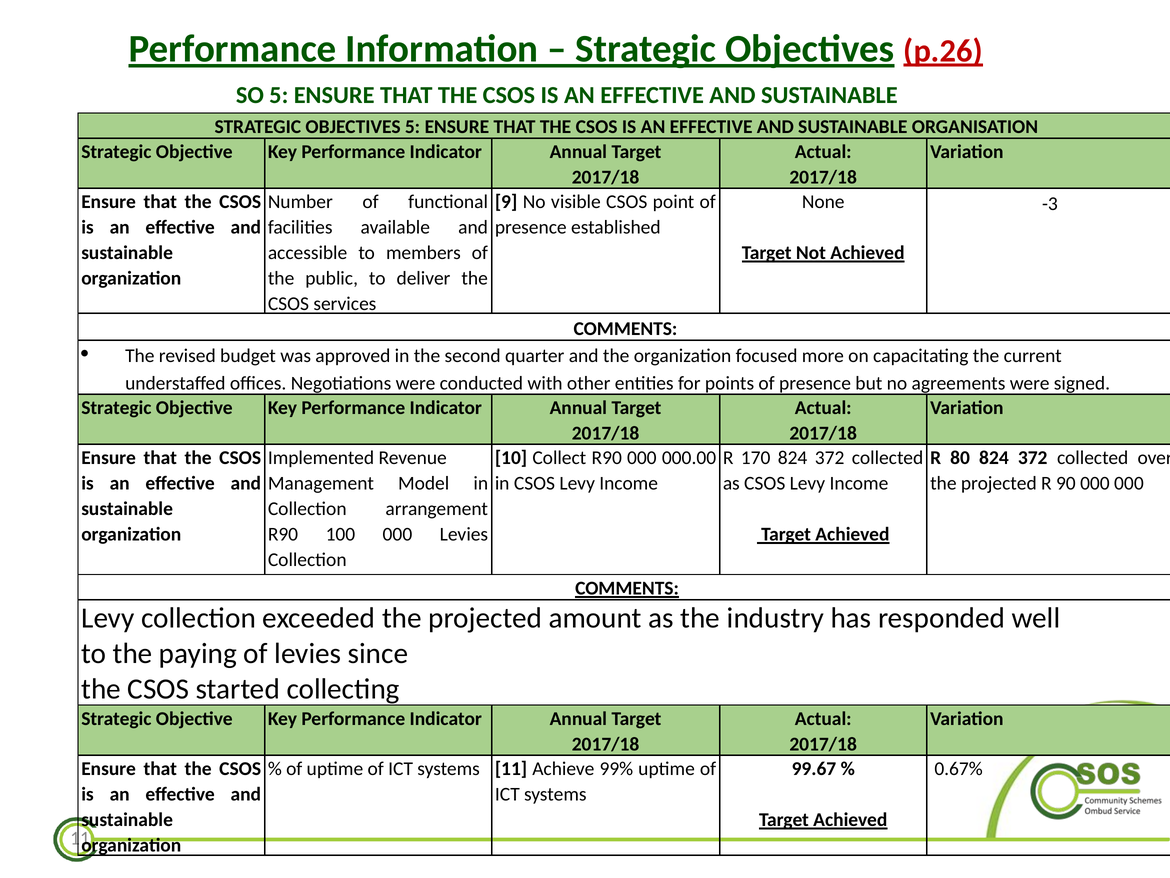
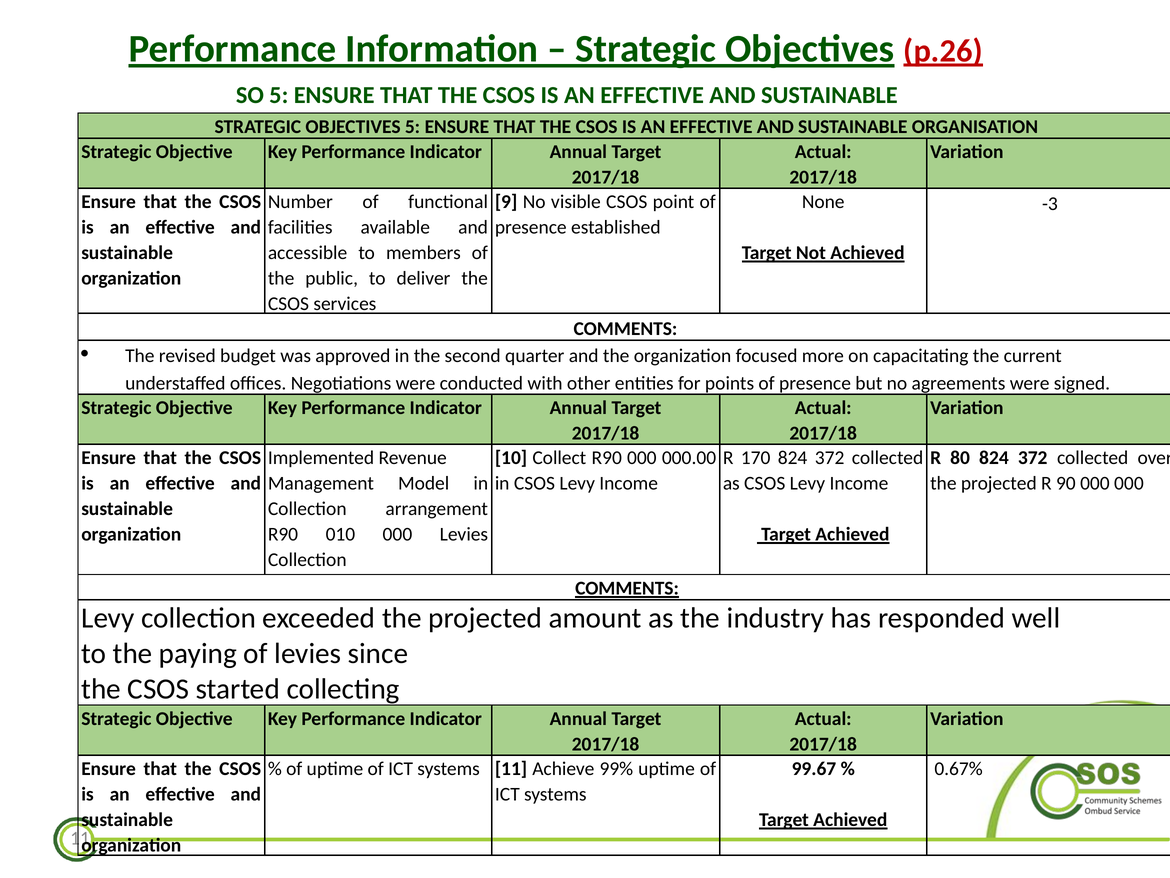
100: 100 -> 010 (340, 534)
